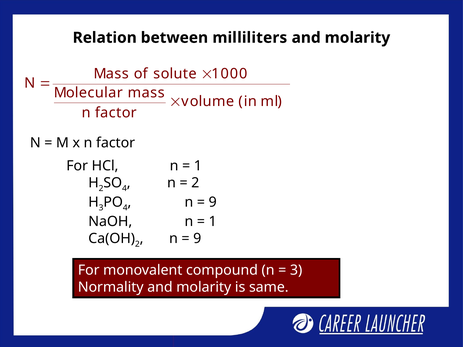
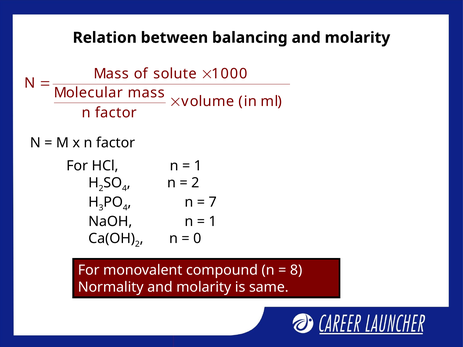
milliliters: milliliters -> balancing (250, 38)
9: 9 -> 7 (213, 202)
9: 9 -> 0 (197, 239)
3: 3 -> 8 (296, 270)
